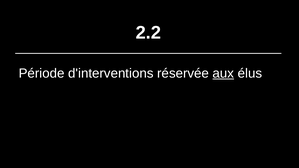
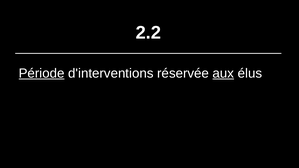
Période underline: none -> present (42, 73)
